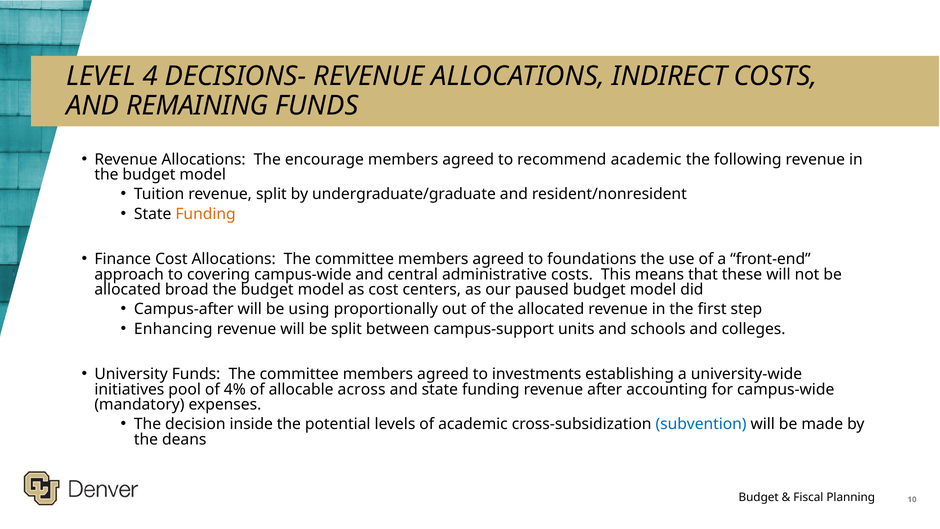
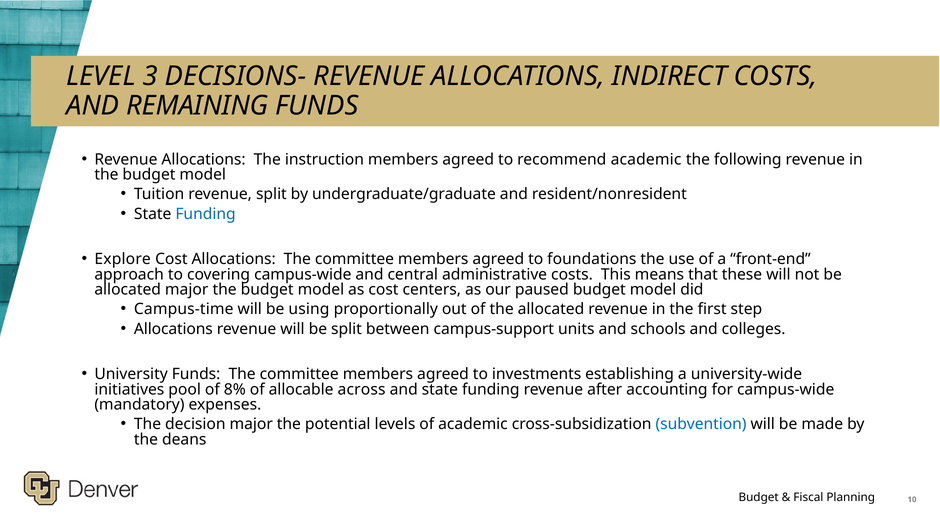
4: 4 -> 3 (150, 76)
encourage: encourage -> instruction (324, 159)
Funding colour: orange -> blue (206, 214)
Finance: Finance -> Explore (123, 259)
allocated broad: broad -> major (187, 290)
Campus-after: Campus-after -> Campus-time (184, 309)
Enhancing: Enhancing -> Allocations (173, 329)
4%: 4% -> 8% (235, 389)
decision inside: inside -> major (251, 424)
